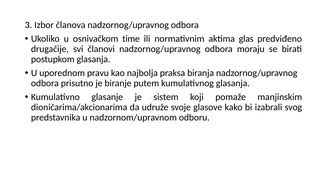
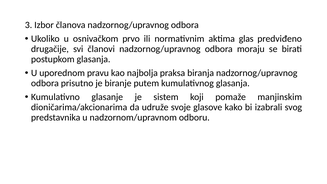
time: time -> prvo (131, 39)
